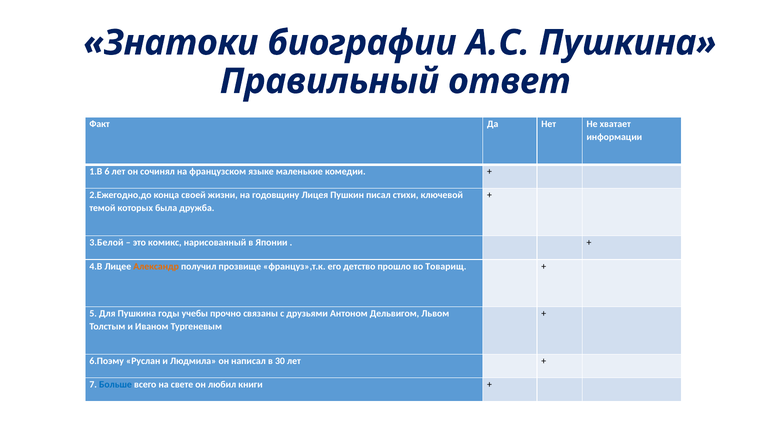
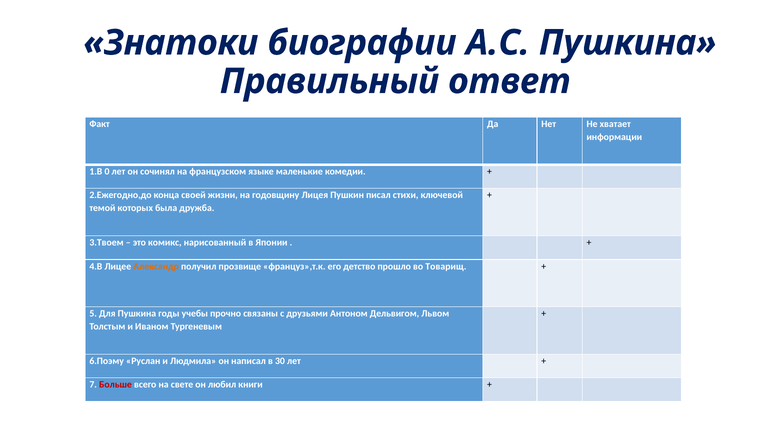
6: 6 -> 0 (107, 171)
3.Белой: 3.Белой -> 3.Твоем (106, 242)
Больше colour: blue -> red (115, 384)
